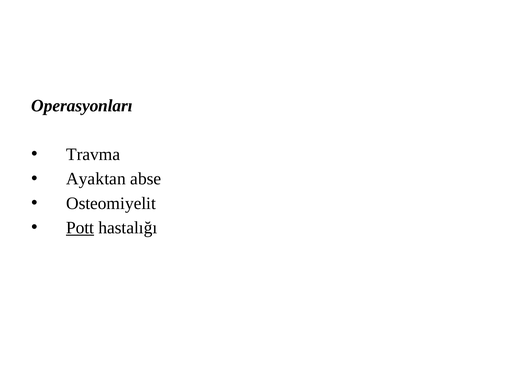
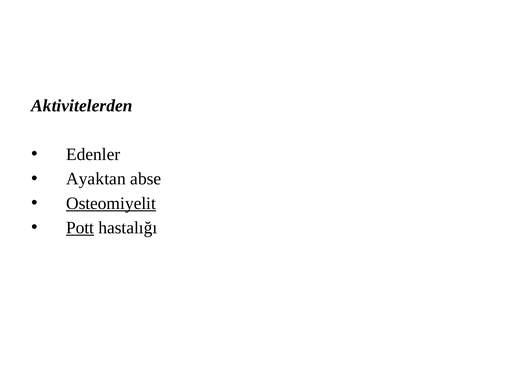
Operasyonları: Operasyonları -> Aktivitelerden (82, 106)
Travma: Travma -> Edenler (93, 154)
Osteomiyelit underline: none -> present (111, 203)
